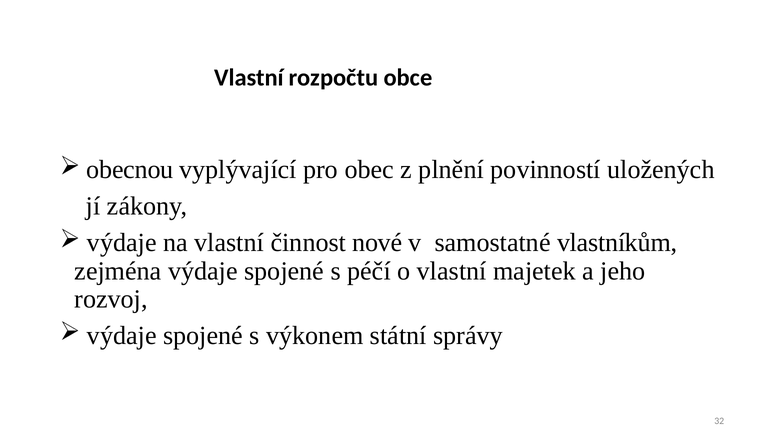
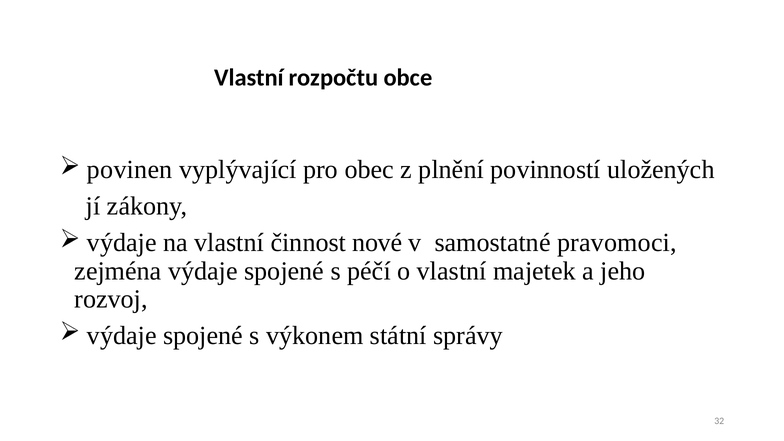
obecnou: obecnou -> povinen (130, 170)
vlastníkům: vlastníkům -> pravomoci (617, 243)
